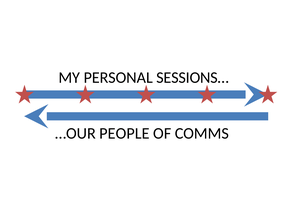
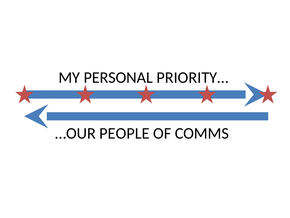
SESSIONS…: SESSIONS… -> PRIORITY… (192, 77)
